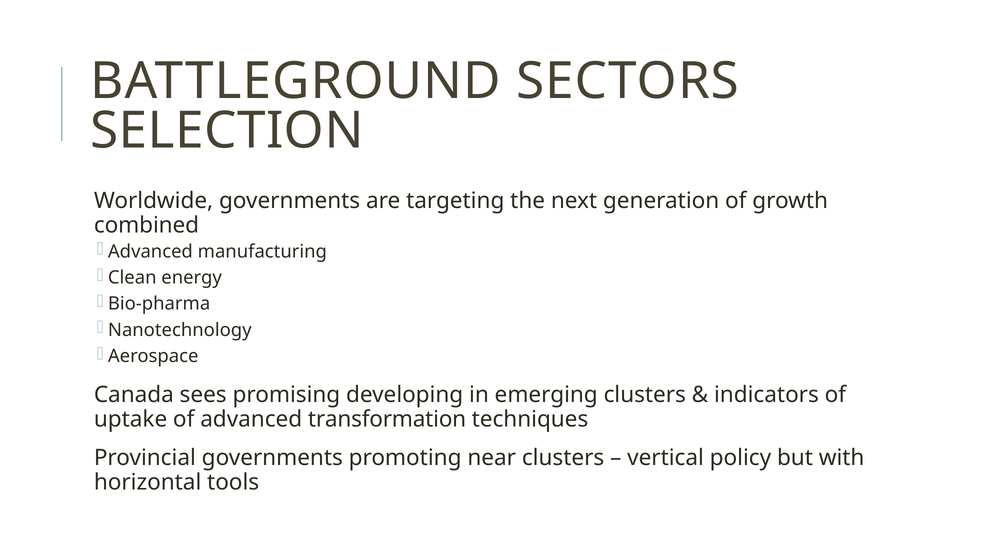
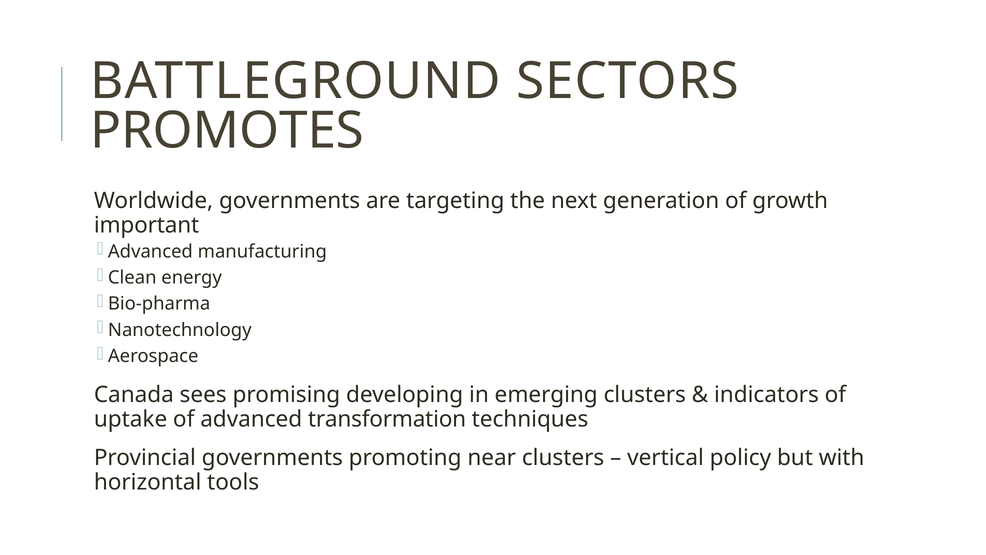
SELECTION: SELECTION -> PROMOTES (227, 130)
combined: combined -> important (147, 225)
